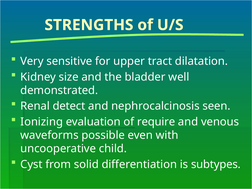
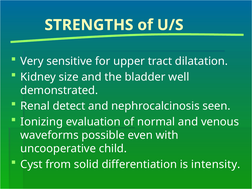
require: require -> normal (156, 122)
subtypes: subtypes -> intensity (216, 164)
